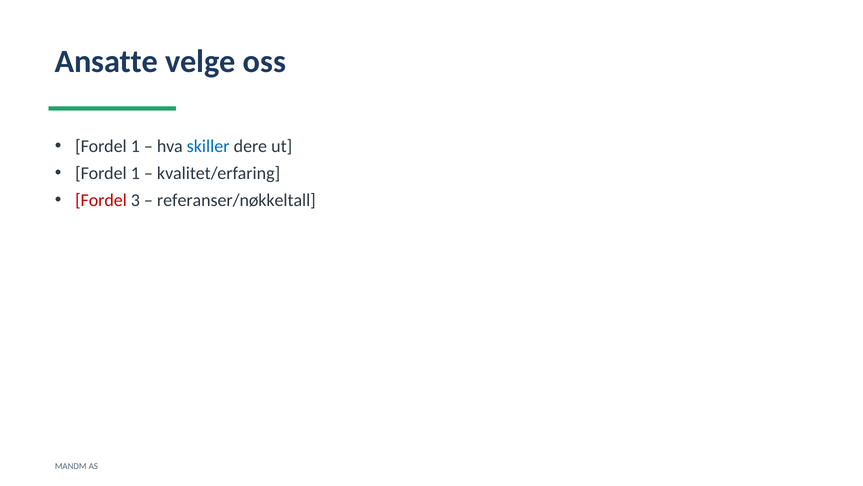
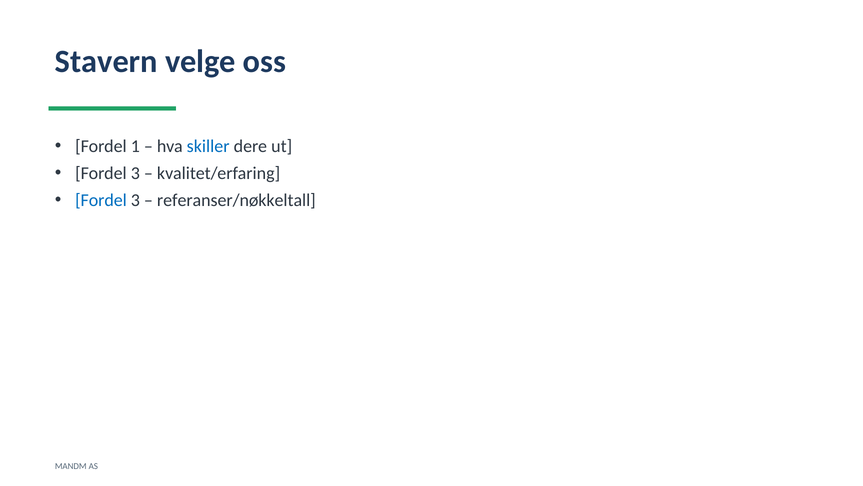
Ansatte: Ansatte -> Stavern (106, 62)
1: 1 -> 3 (135, 173)
Fordel colour: red -> blue (101, 200)
